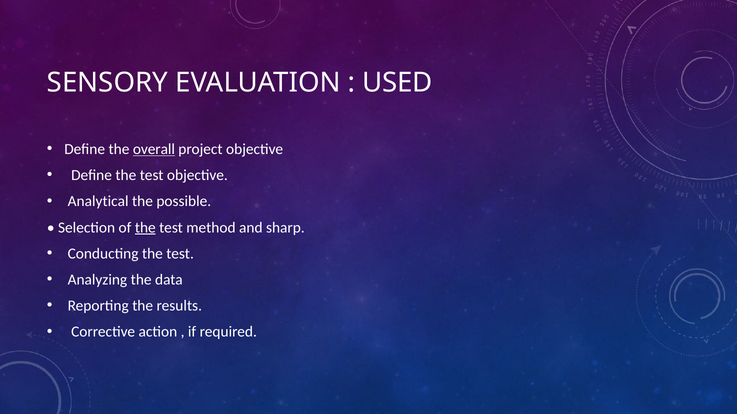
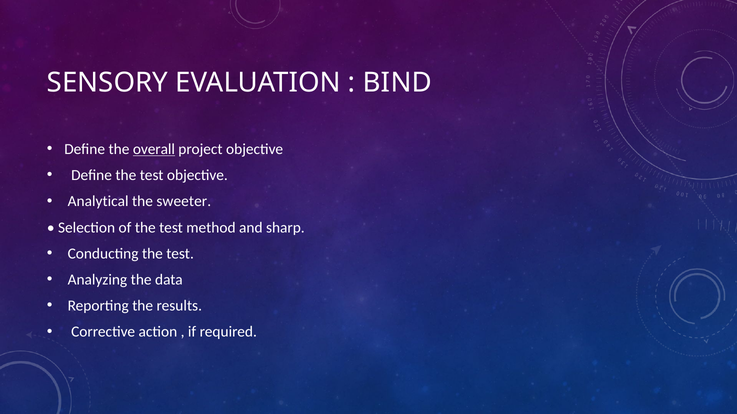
USED: USED -> BIND (397, 83)
possible: possible -> sweeter (184, 202)
the underline: present -> none (145, 228)
